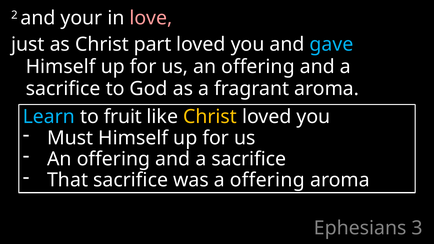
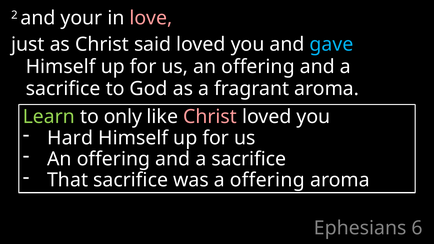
part: part -> said (153, 44)
Learn colour: light blue -> light green (49, 117)
fruit: fruit -> only (123, 117)
Christ colour: yellow -> pink (210, 117)
Must: Must -> Hard (70, 138)
3: 3 -> 6 (417, 228)
